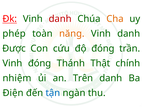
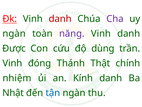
Cha colour: orange -> purple (115, 19)
phép: phép -> ngàn (14, 34)
năng colour: orange -> purple (72, 34)
độ đóng: đóng -> dùng (103, 48)
Trên: Trên -> Kính (83, 78)
Điện: Điện -> Nhật (13, 93)
